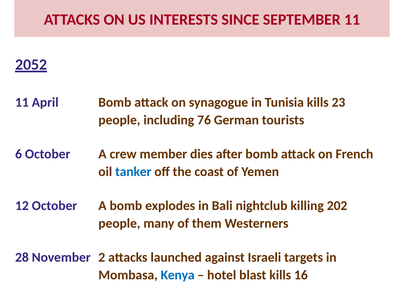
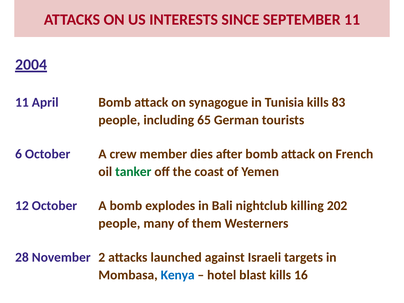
2052: 2052 -> 2004 (31, 65)
23: 23 -> 83 (338, 102)
76: 76 -> 65 (204, 120)
tanker colour: blue -> green (133, 172)
